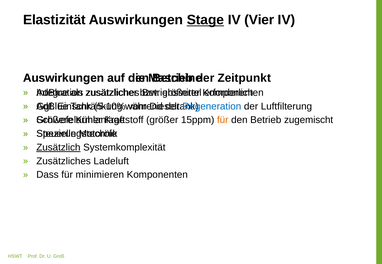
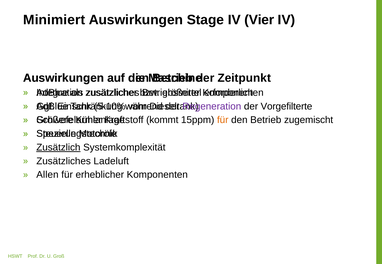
Elastizität: Elastizität -> Minimiert (54, 20)
Stage underline: present -> none (205, 20)
Regeneration colour: blue -> purple (212, 106)
Luftfilterung: Luftfilterung -> Vorgefilterte (286, 106)
größer: größer -> kommt (162, 120)
Dass: Dass -> Allen (47, 175)
minimieren: minimieren -> erheblicher (100, 175)
